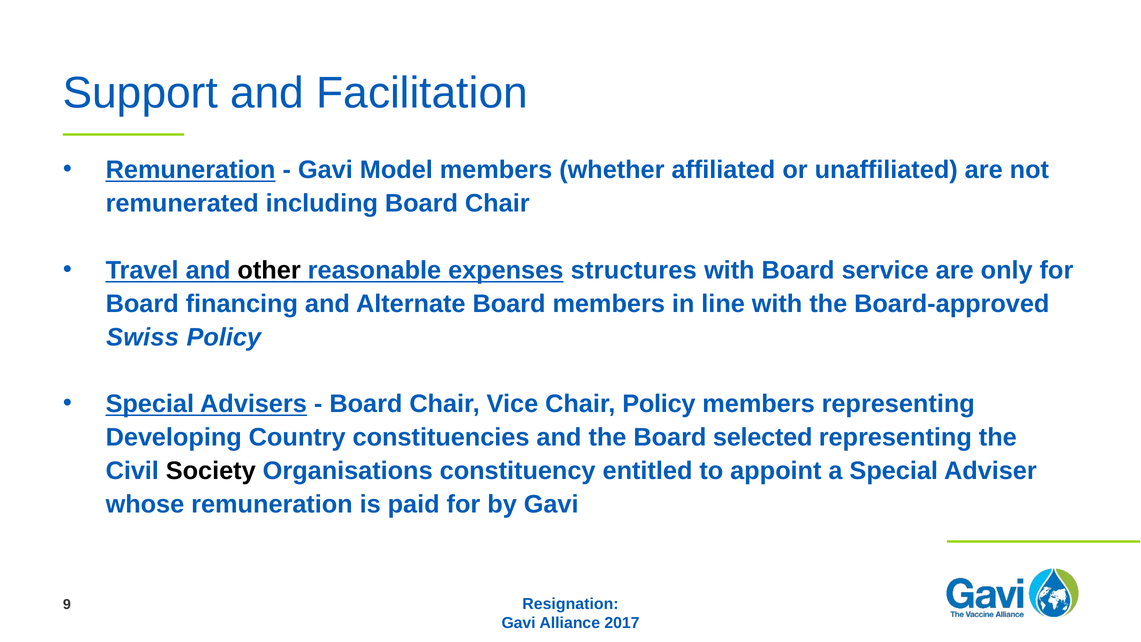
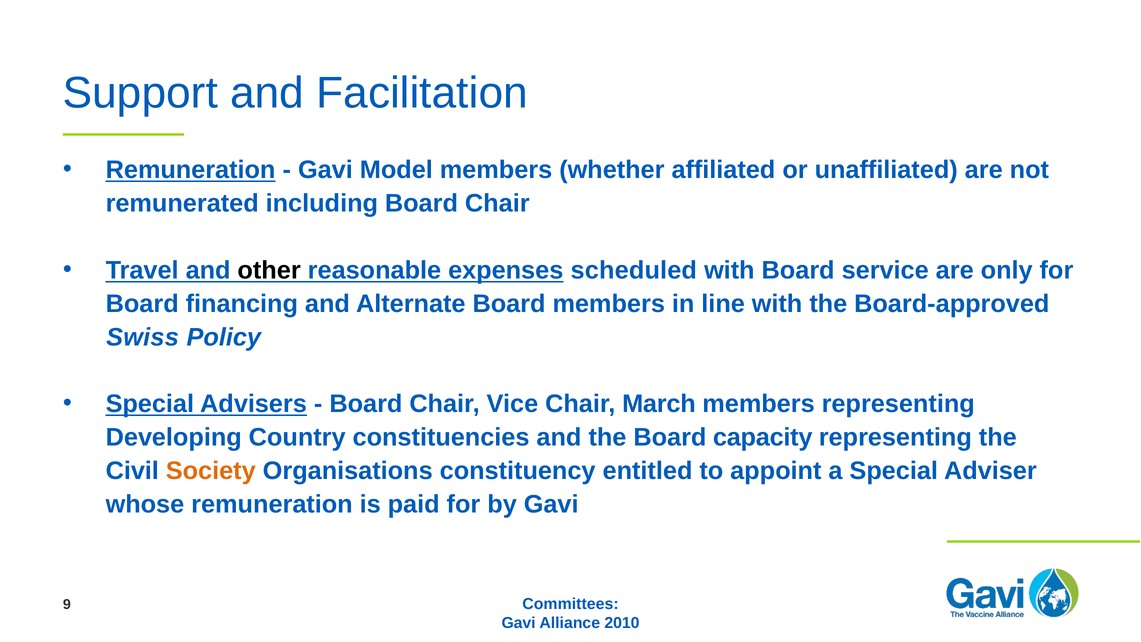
structures: structures -> scheduled (634, 270)
Chair Policy: Policy -> March (659, 404)
selected: selected -> capacity (763, 437)
Society colour: black -> orange (211, 471)
Resignation: Resignation -> Committees (570, 604)
2017: 2017 -> 2010 (622, 623)
